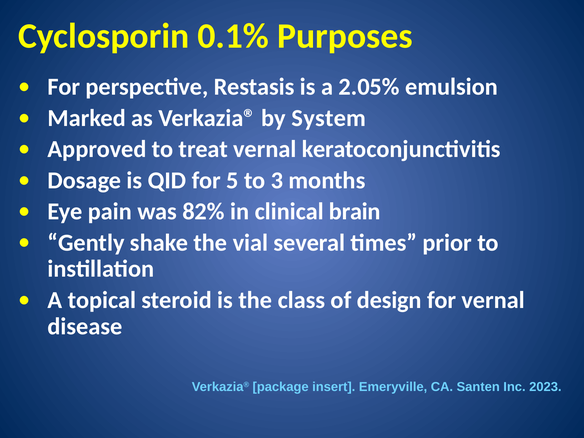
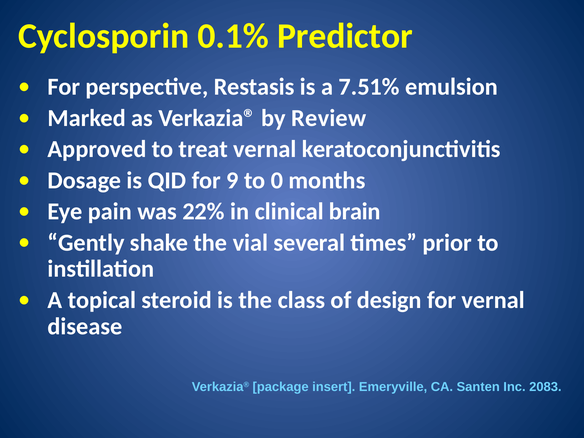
Purposes: Purposes -> Predictor (345, 36)
2.05%: 2.05% -> 7.51% (369, 87)
System: System -> Review (329, 118)
5: 5 -> 9 (232, 180)
3: 3 -> 0 (277, 180)
82%: 82% -> 22% (204, 212)
2023: 2023 -> 2083 (545, 387)
